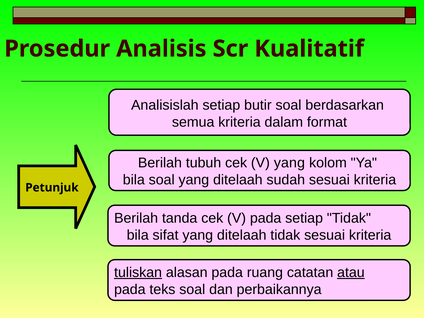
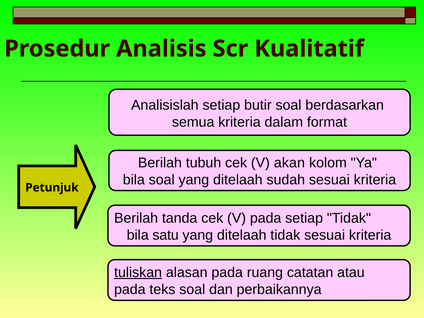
V yang: yang -> akan (289, 163)
sifat: sifat -> satu (166, 235)
atau underline: present -> none (351, 273)
